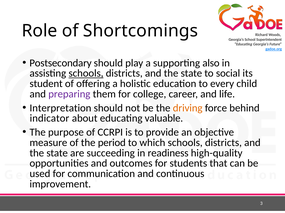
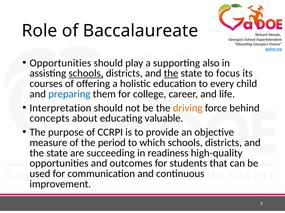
Shortcomings: Shortcomings -> Baccalaureate (141, 31)
Postsecondary: Postsecondary -> Opportunities (60, 63)
the underline: none -> present (171, 74)
social: social -> focus (228, 74)
student: student -> courses (46, 84)
preparing colour: purple -> blue (69, 94)
indicator: indicator -> concepts (49, 119)
